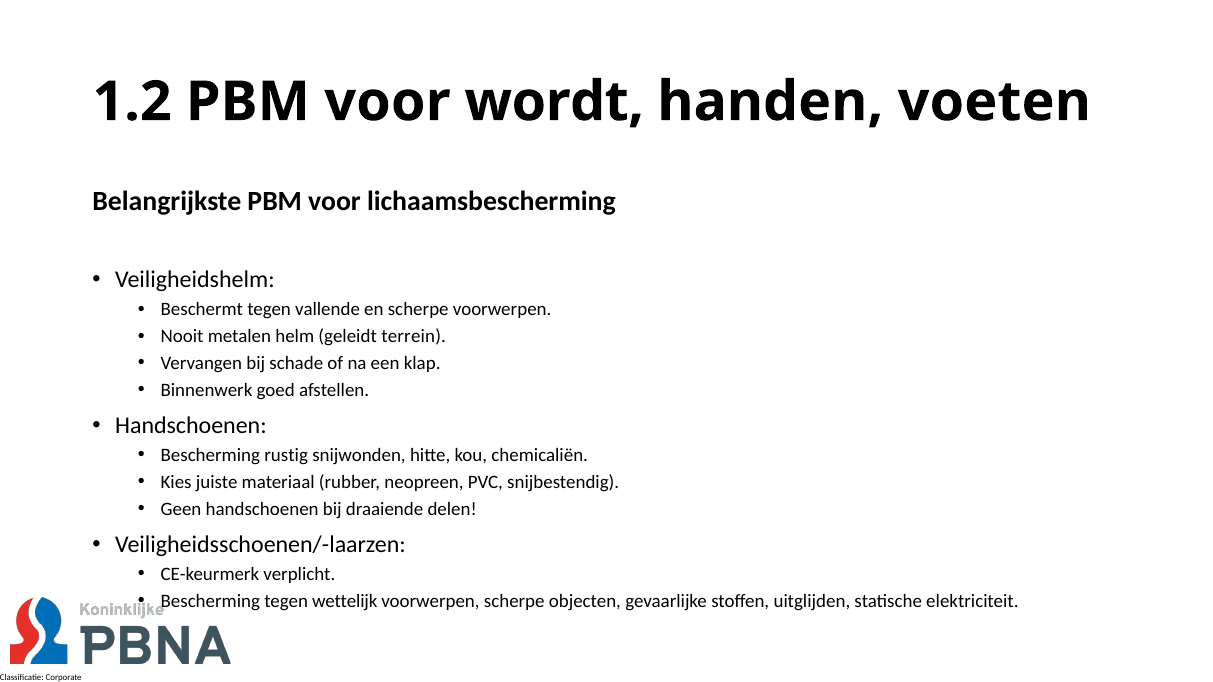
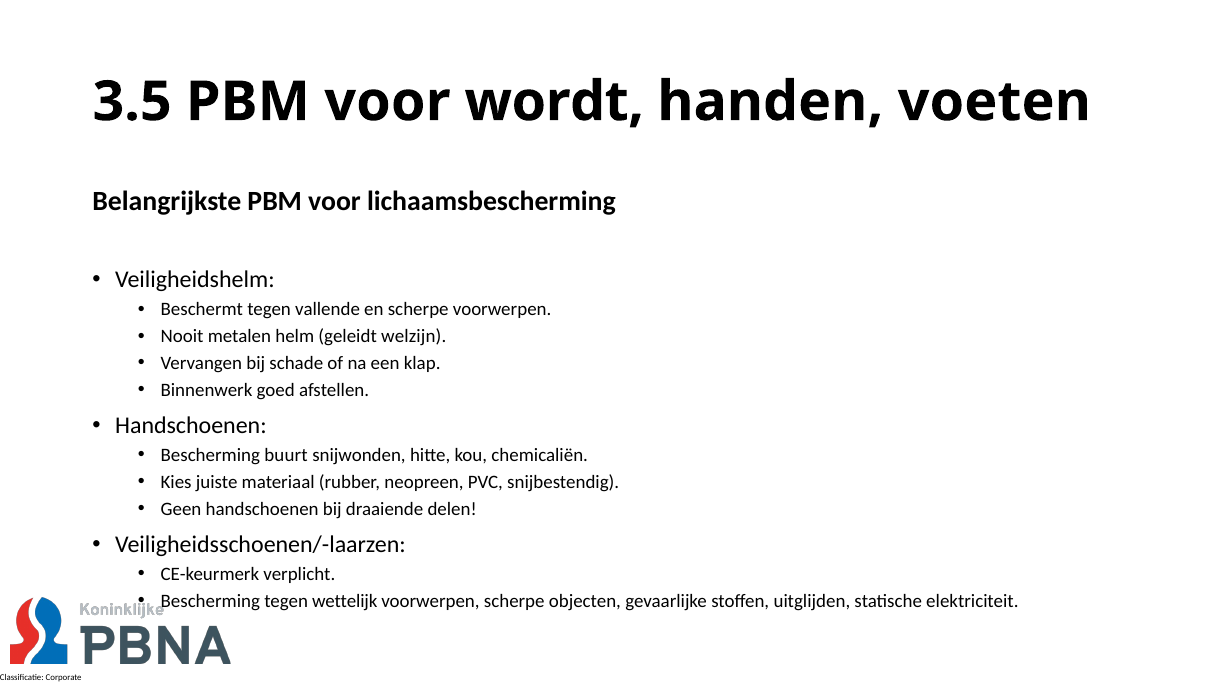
1.2: 1.2 -> 3.5 (132, 102)
terrein: terrein -> welzijn (414, 337)
rustig: rustig -> buurt (286, 455)
